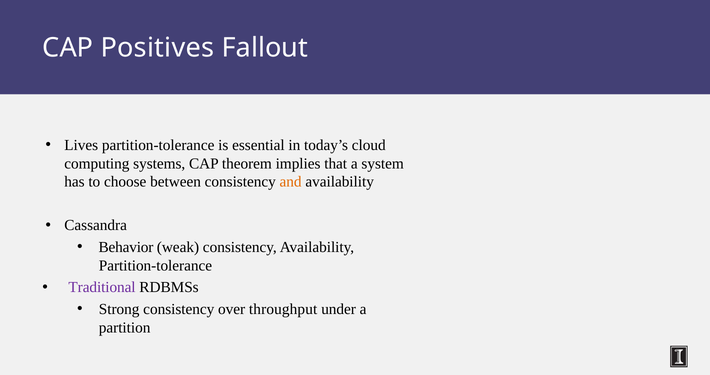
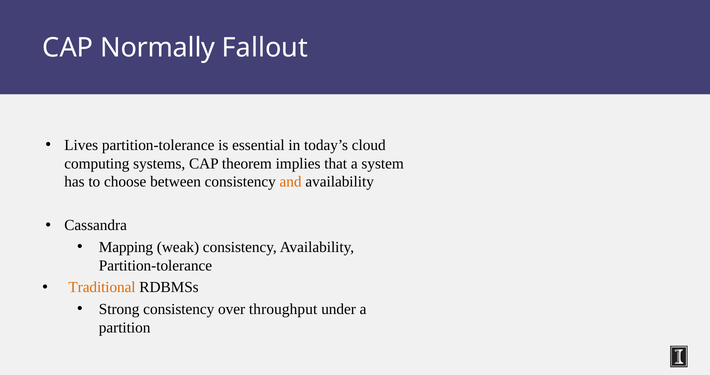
Positives: Positives -> Normally (158, 48)
Behavior: Behavior -> Mapping (126, 247)
Traditional colour: purple -> orange (102, 287)
